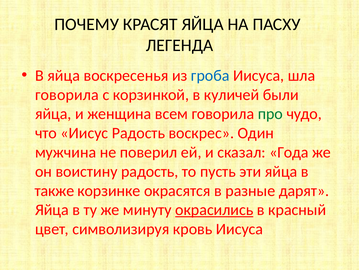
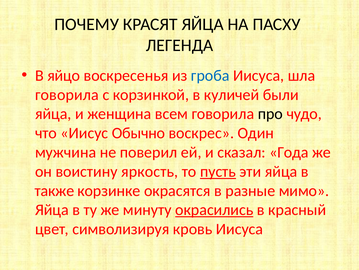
В яйца: яйца -> яйцо (64, 75)
про colour: green -> black (270, 114)
Иисус Радость: Радость -> Обычно (138, 133)
воистину радость: радость -> яркость (150, 171)
пусть underline: none -> present (218, 171)
дарят: дарят -> мимо (304, 190)
